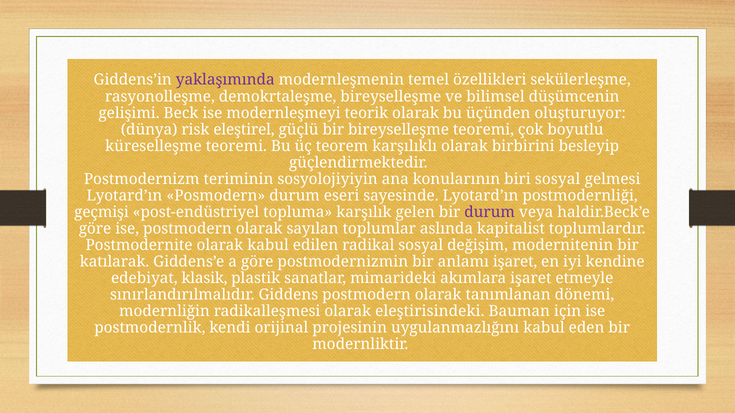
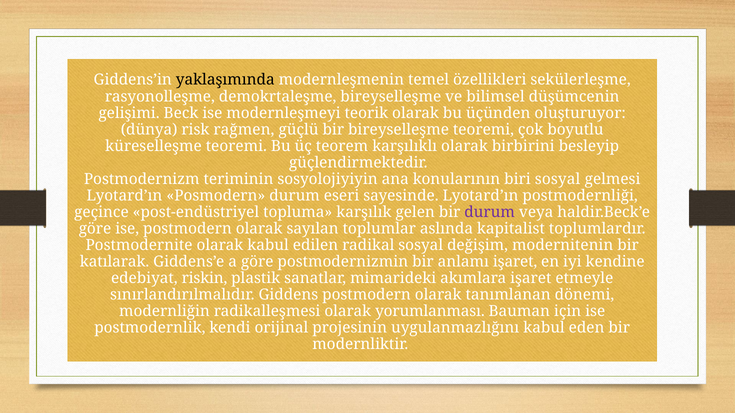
yaklaşımında colour: purple -> black (225, 80)
eleştirel: eleştirel -> rağmen (244, 130)
geçmişi: geçmişi -> geçince (101, 212)
klasik: klasik -> riskin (205, 278)
eleştirisindeki: eleştirisindeki -> yorumlanması (430, 312)
